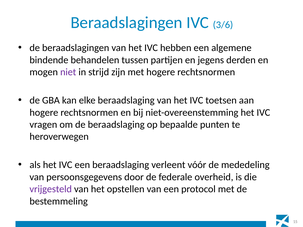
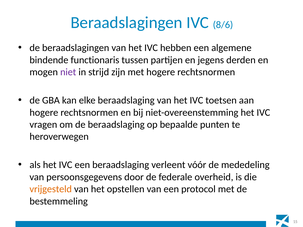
3/6: 3/6 -> 8/6 (223, 25)
behandelen: behandelen -> functionaris (95, 60)
vrijgesteld colour: purple -> orange (51, 189)
